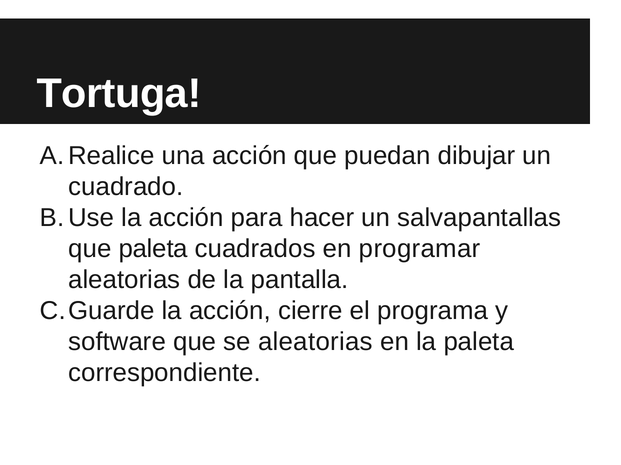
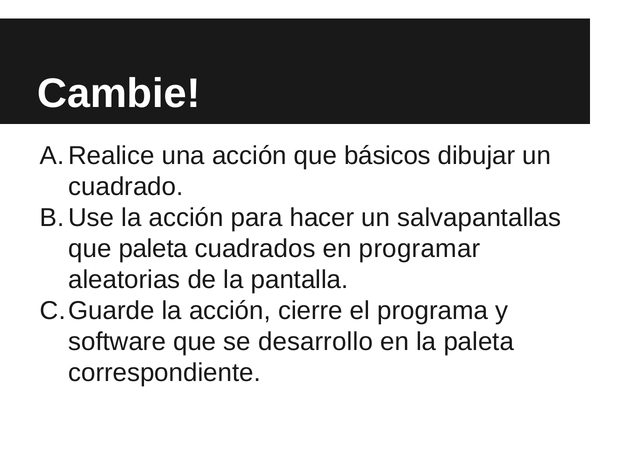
Tortuga: Tortuga -> Cambie (119, 94)
puedan: puedan -> básicos (388, 156)
se aleatorias: aleatorias -> desarrollo (315, 342)
